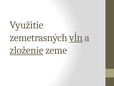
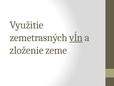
zloženie underline: present -> none (27, 50)
